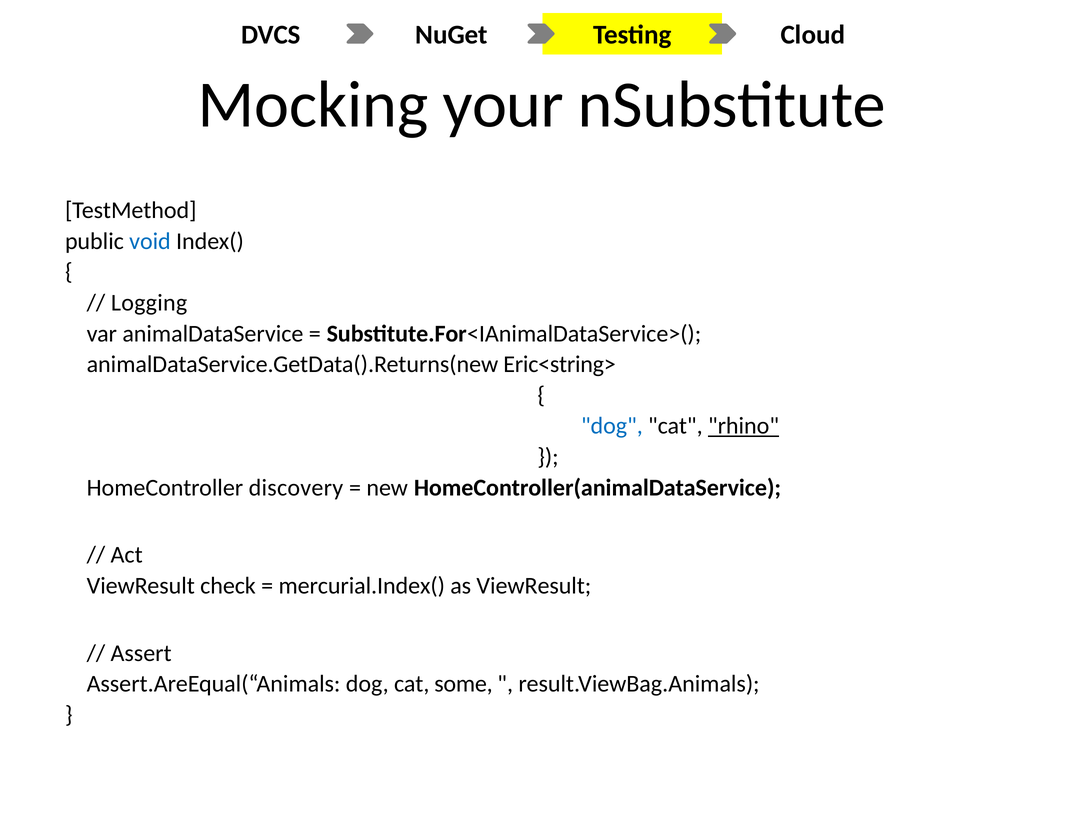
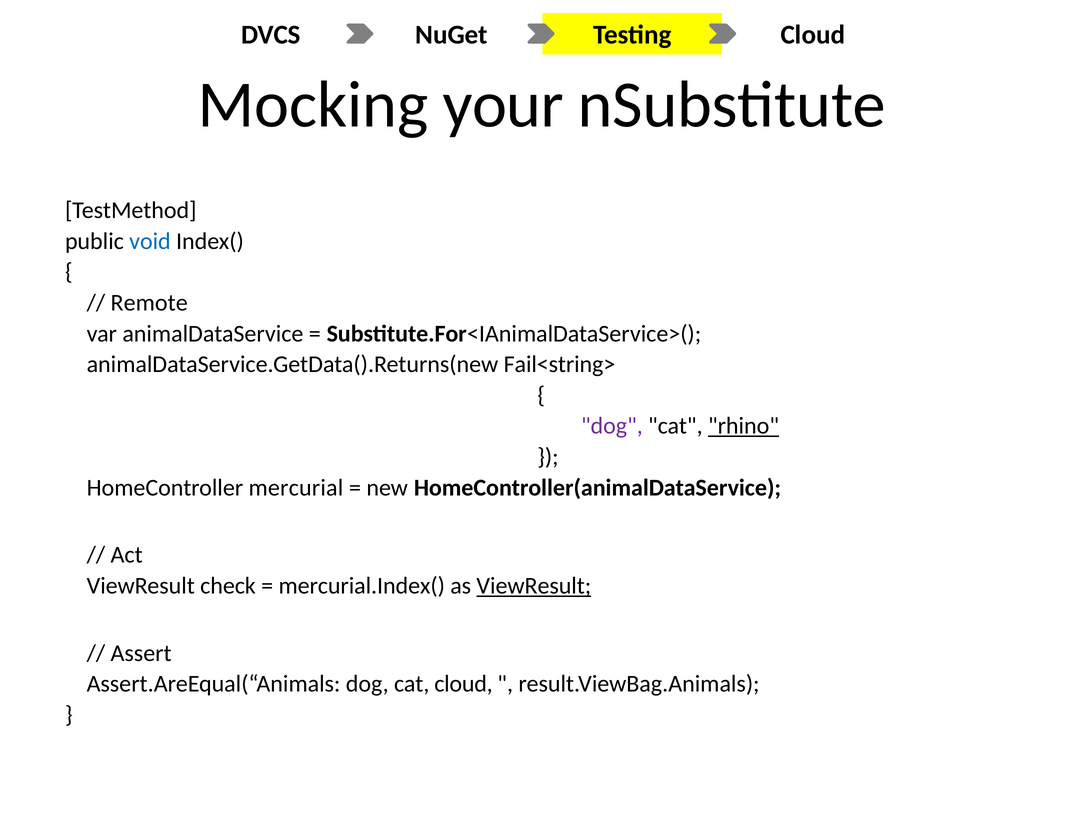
Logging: Logging -> Remote (149, 303)
Eric<string>: Eric<string> -> Fail<string> (559, 364)
dog colour: blue -> purple (612, 426)
discovery: discovery -> mercurial (296, 488)
ViewResult underline: none -> present (534, 586)
cat some: some -> cloud (463, 684)
